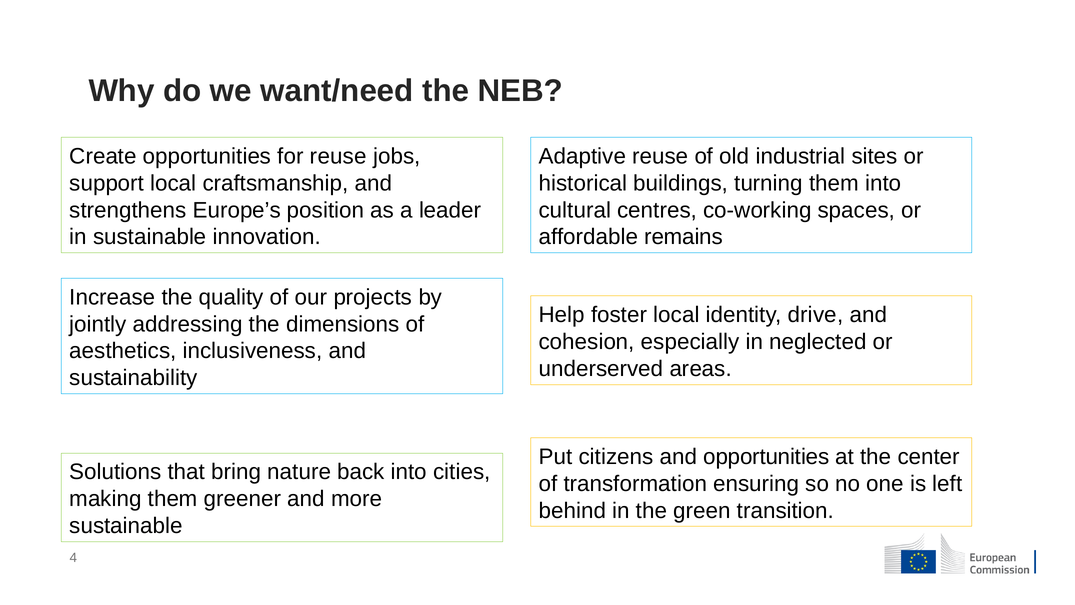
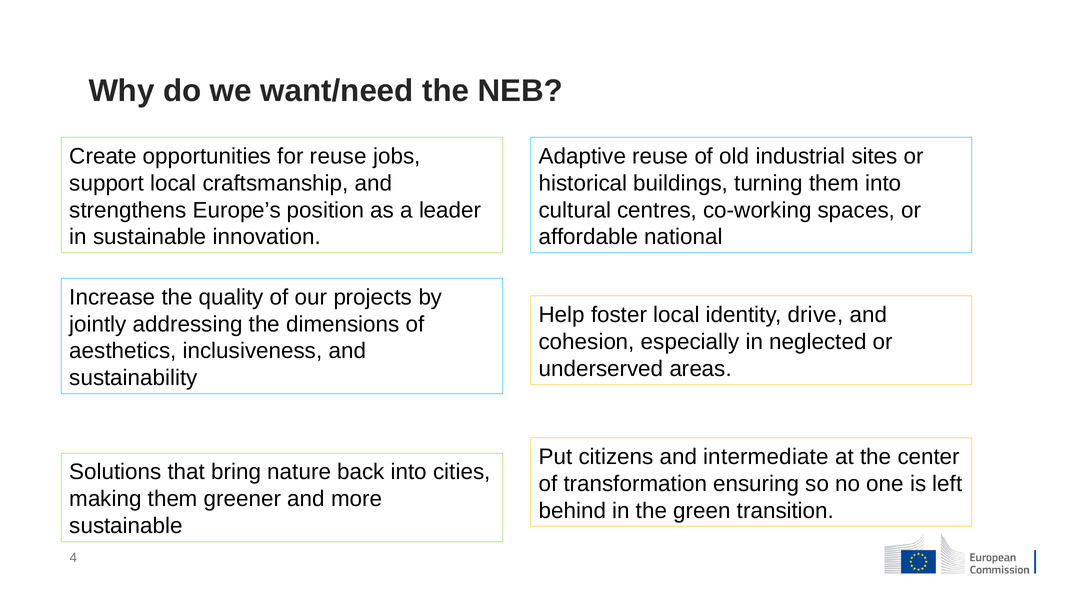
remains: remains -> national (684, 237)
and opportunities: opportunities -> intermediate (766, 457)
